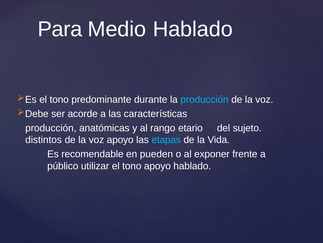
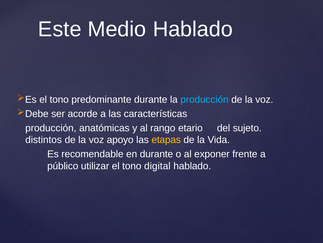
Para: Para -> Este (60, 29)
etapas colour: light blue -> yellow (166, 140)
en pueden: pueden -> durante (156, 154)
tono apoyo: apoyo -> digital (157, 166)
